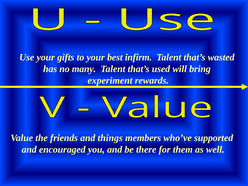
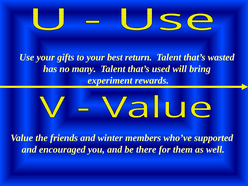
infirm: infirm -> return (138, 57)
things: things -> winter (110, 138)
